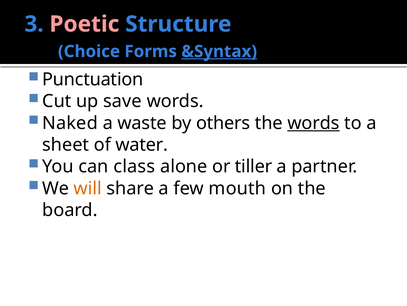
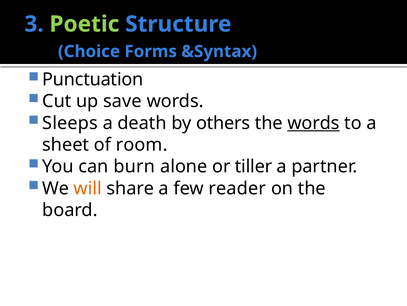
Poetic colour: pink -> light green (84, 24)
&Syntax underline: present -> none (219, 51)
Naked: Naked -> Sleeps (70, 123)
waste: waste -> death (142, 123)
water: water -> room (142, 144)
class: class -> burn (134, 166)
mouth: mouth -> reader (237, 188)
